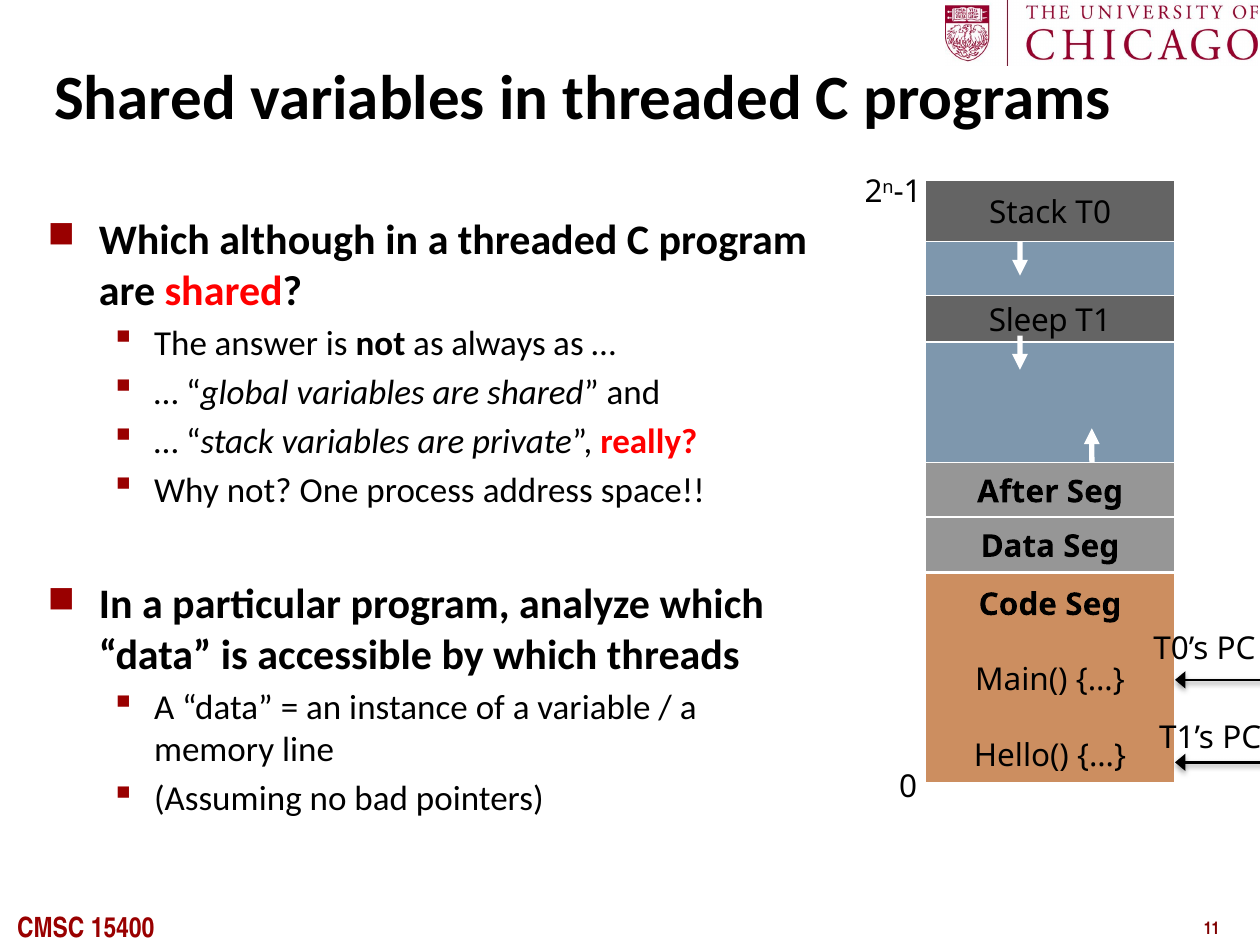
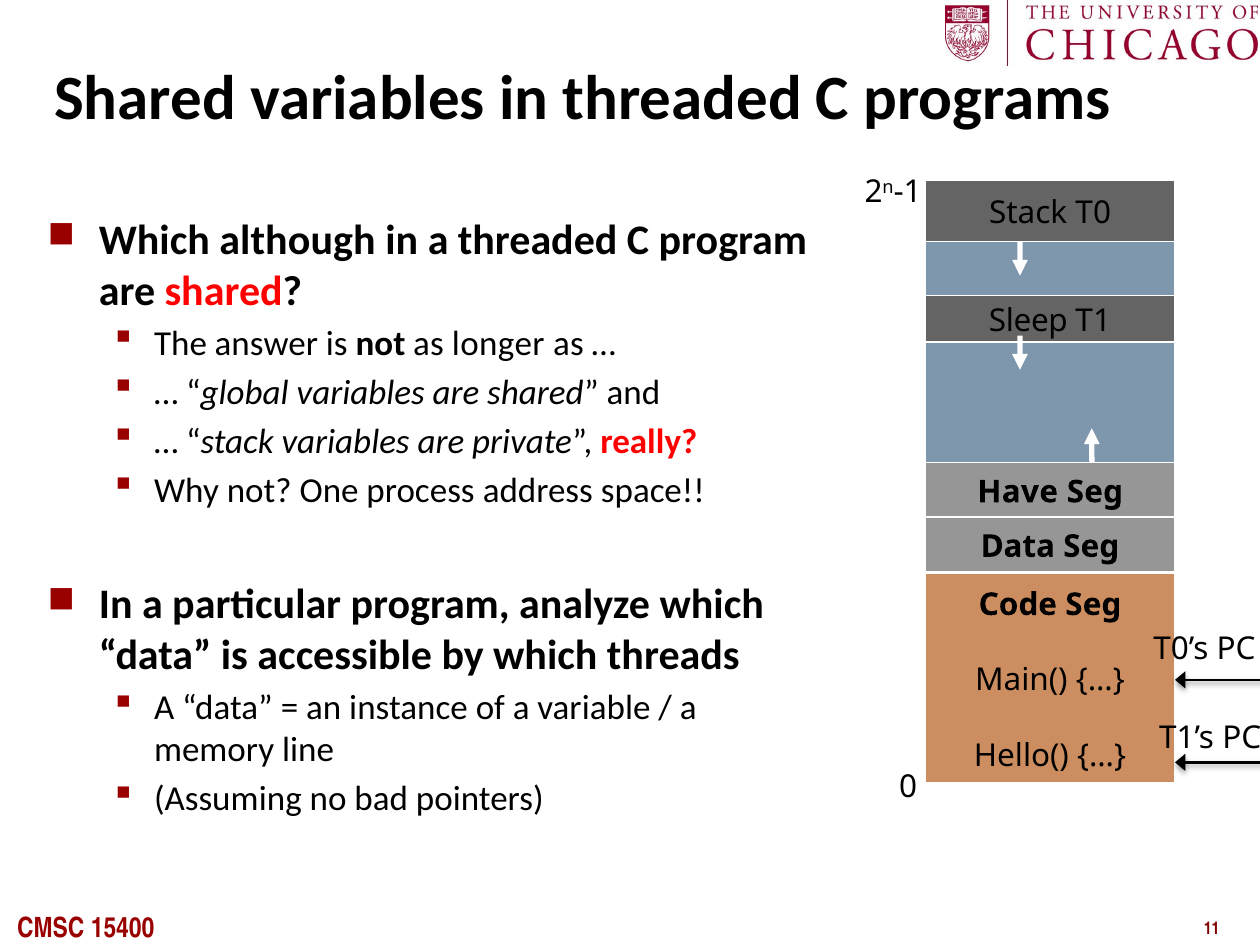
always: always -> longer (498, 344)
After: After -> Have (1018, 492)
